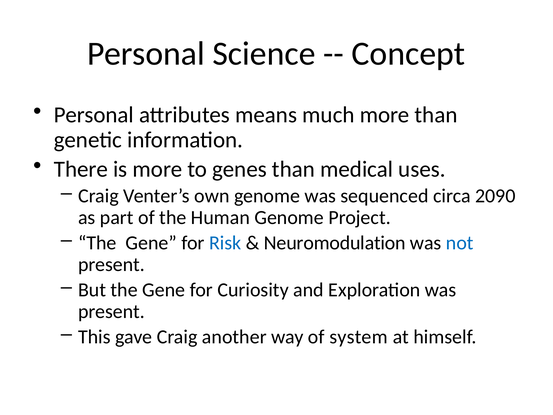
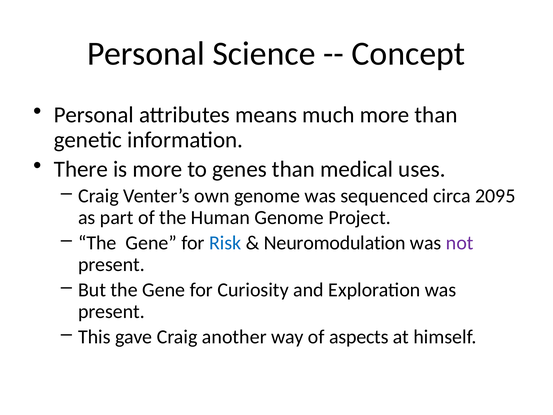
2090: 2090 -> 2095 (495, 196)
not colour: blue -> purple (460, 243)
system: system -> aspects (359, 337)
